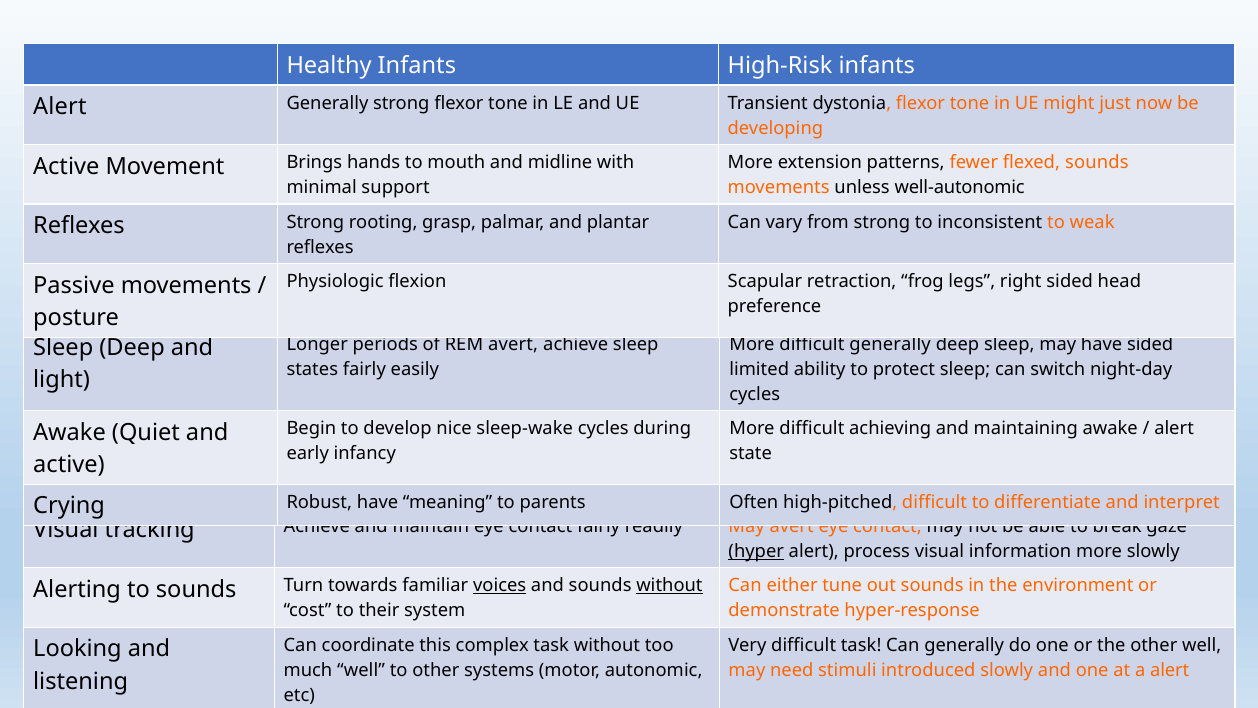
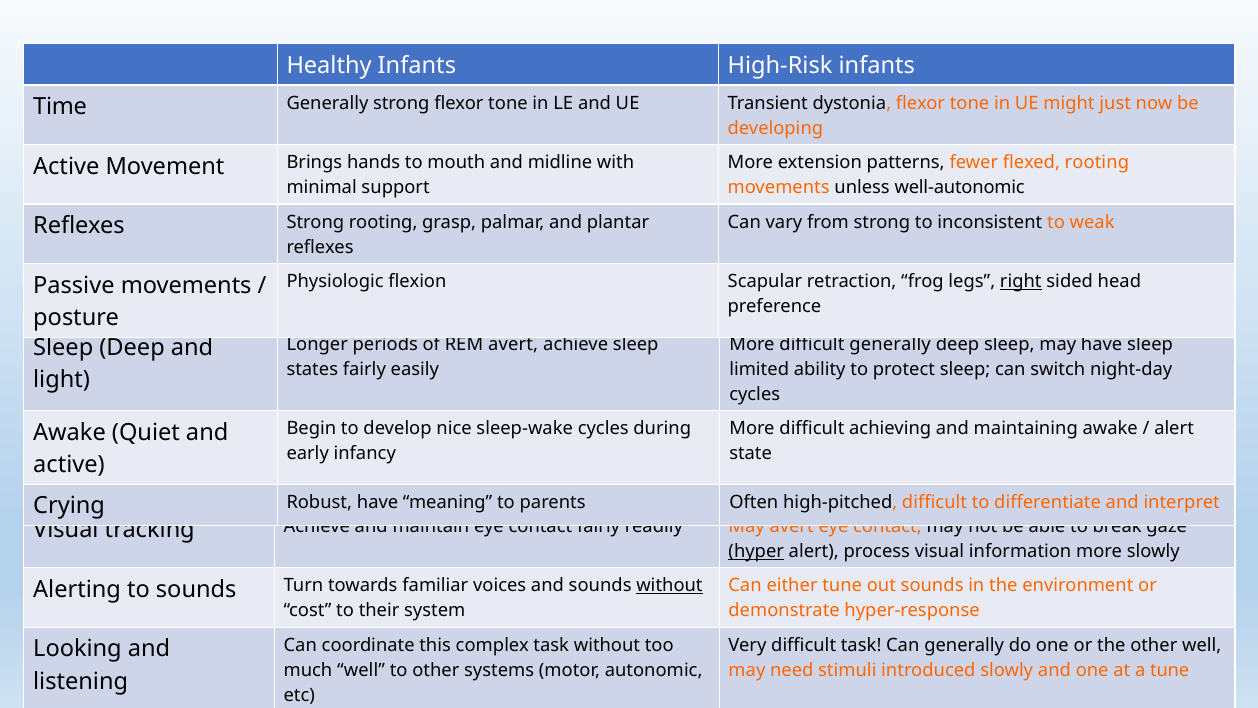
Alert: Alert -> Time (60, 107)
flexed sounds: sounds -> rooting (1097, 163)
right underline: none -> present (1021, 282)
have sided: sided -> sleep (1150, 344)
voices underline: present -> none (500, 586)
a alert: alert -> tune (1170, 670)
